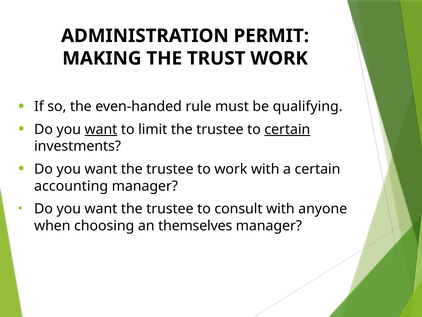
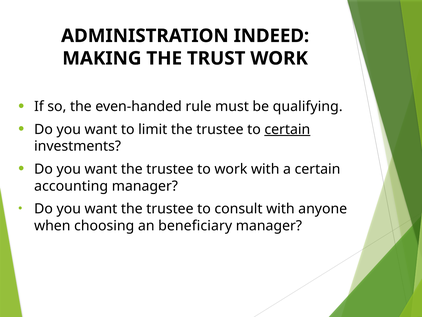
PERMIT: PERMIT -> INDEED (271, 36)
want underline: present -> none (101, 129)
themselves: themselves -> beneficiary (195, 225)
